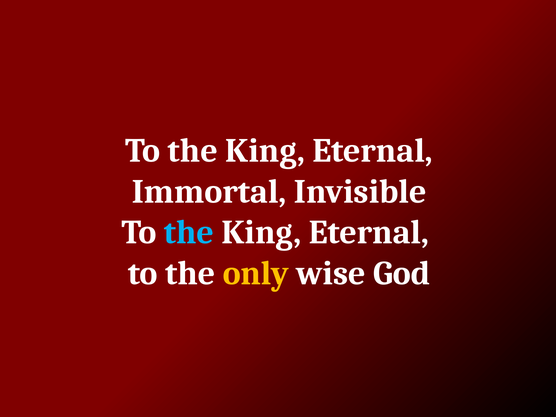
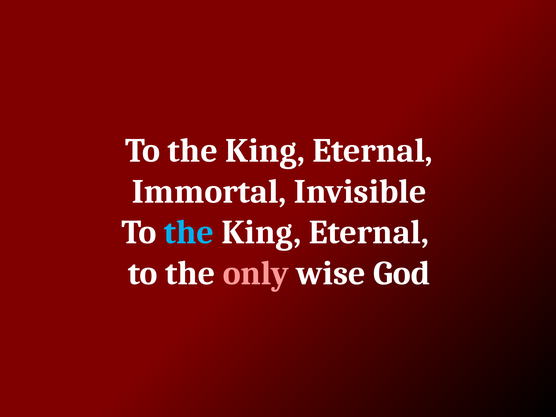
only colour: yellow -> pink (256, 273)
